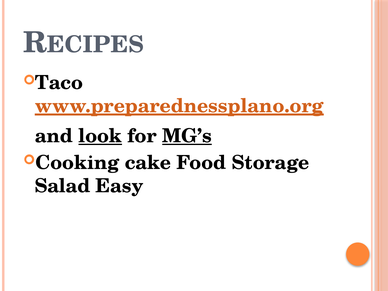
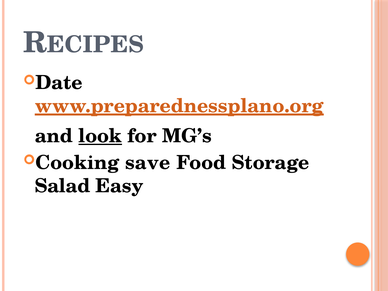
Taco: Taco -> Date (59, 83)
MG’s underline: present -> none (187, 136)
cake: cake -> save (148, 163)
